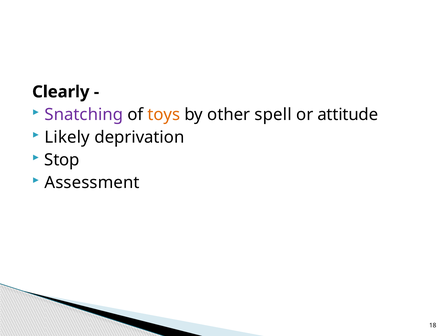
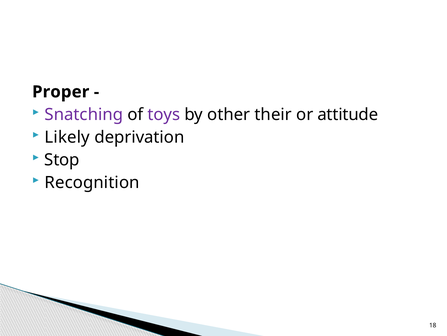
Clearly: Clearly -> Proper (61, 92)
toys colour: orange -> purple (164, 114)
spell: spell -> their (273, 114)
Assessment: Assessment -> Recognition (92, 182)
